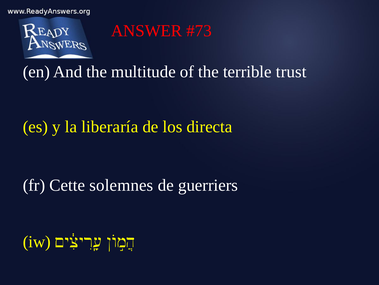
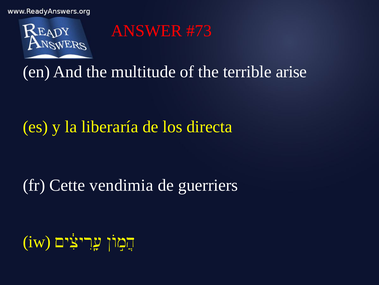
trust: trust -> arise (291, 72)
solemnes: solemnes -> vendimia (121, 185)
